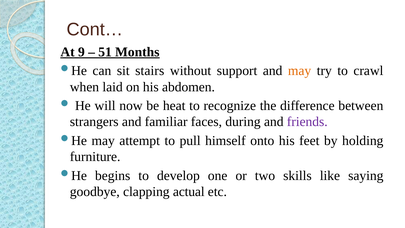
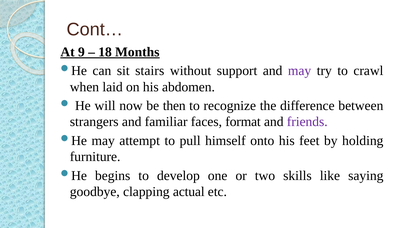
51: 51 -> 18 (105, 52)
may colour: orange -> purple (300, 71)
heat: heat -> then (174, 106)
during: during -> format (243, 122)
